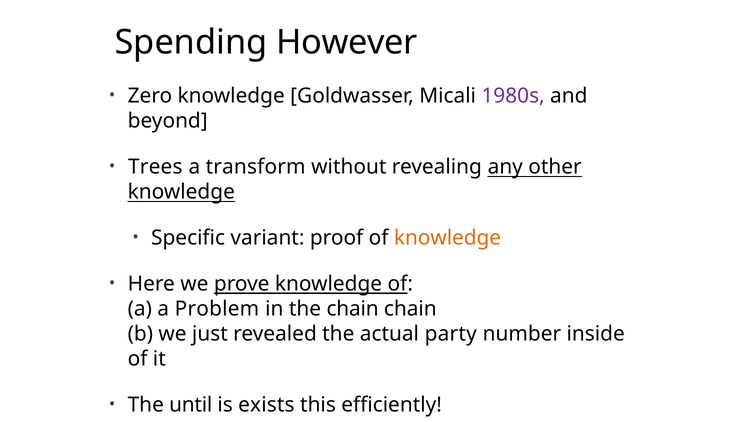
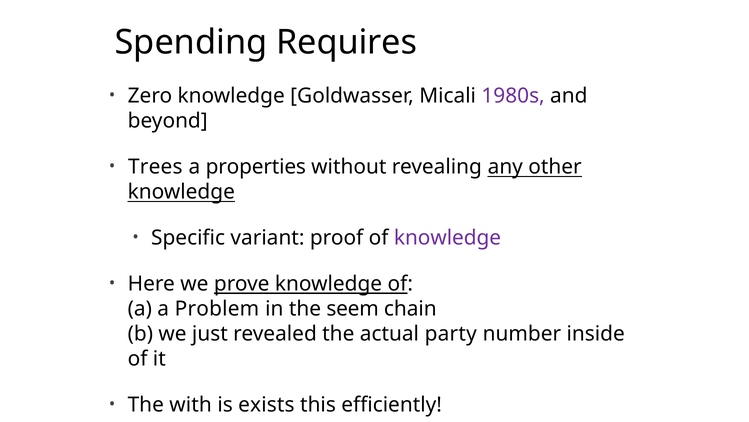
However: However -> Requires (347, 43)
transform: transform -> properties (256, 167)
knowledge colour: orange -> purple (448, 237)
the chain: chain -> seem (353, 308)
until: until -> with (191, 404)
